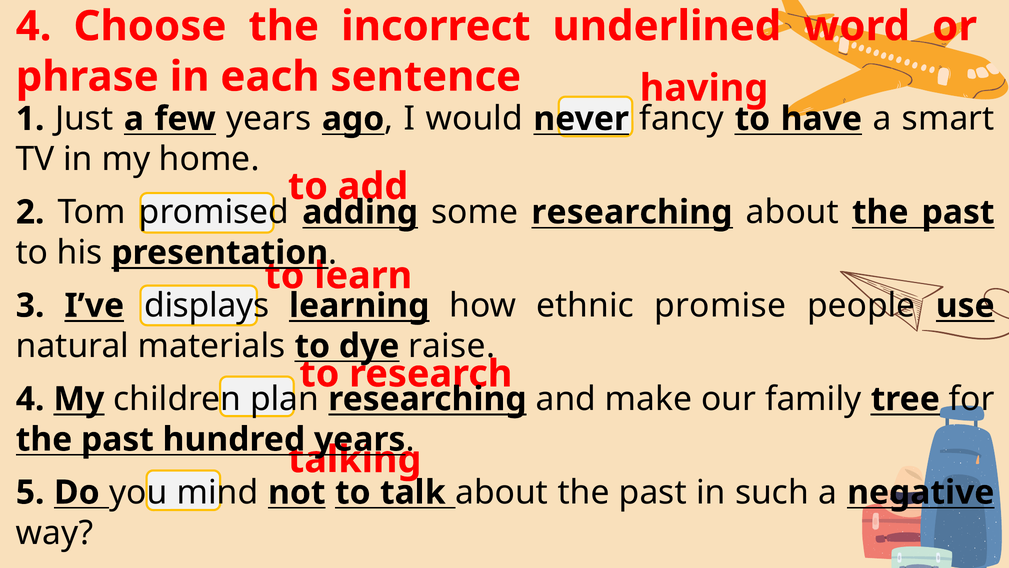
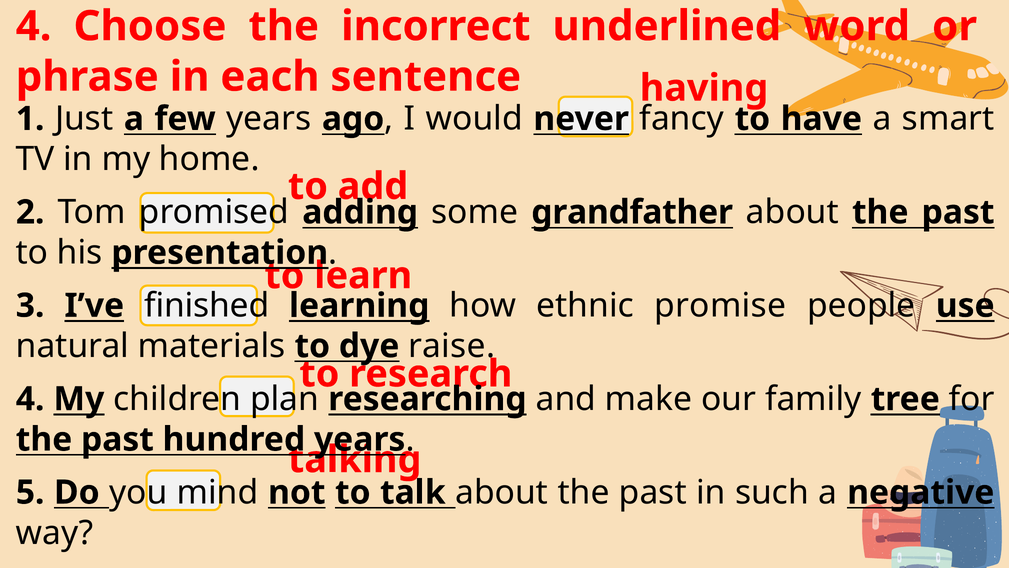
some researching: researching -> grandfather (632, 212)
displays: displays -> finished (207, 305)
